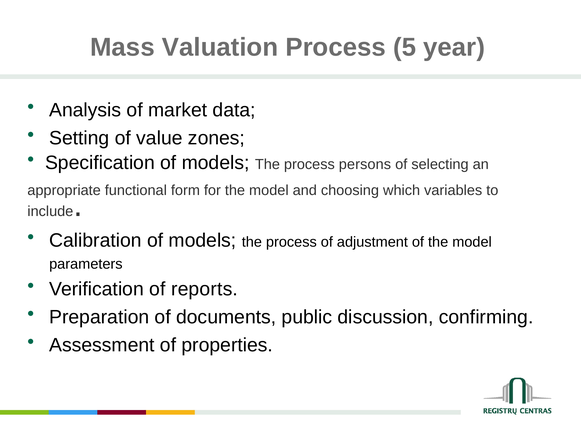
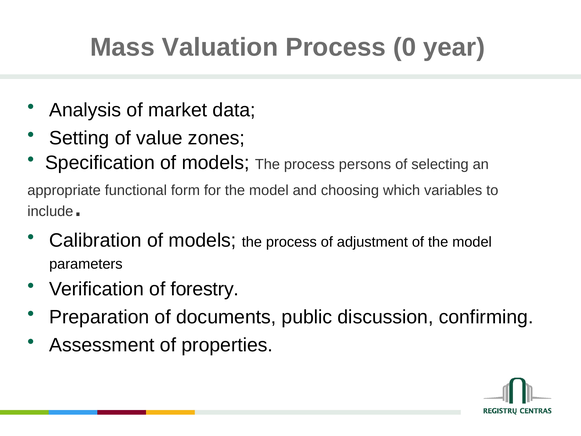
5: 5 -> 0 (405, 47)
reports: reports -> forestry (205, 289)
